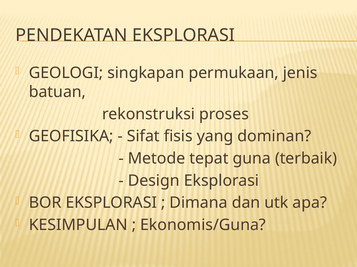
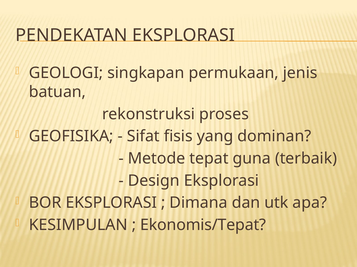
Ekonomis/Guna: Ekonomis/Guna -> Ekonomis/Tepat (203, 226)
